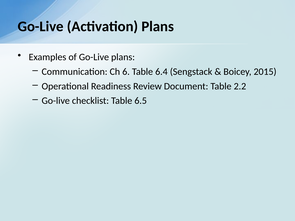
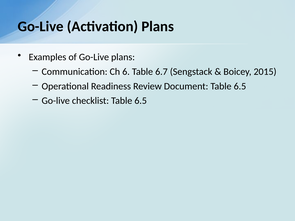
6.4: 6.4 -> 6.7 (161, 72)
Document Table 2.2: 2.2 -> 6.5 (240, 86)
